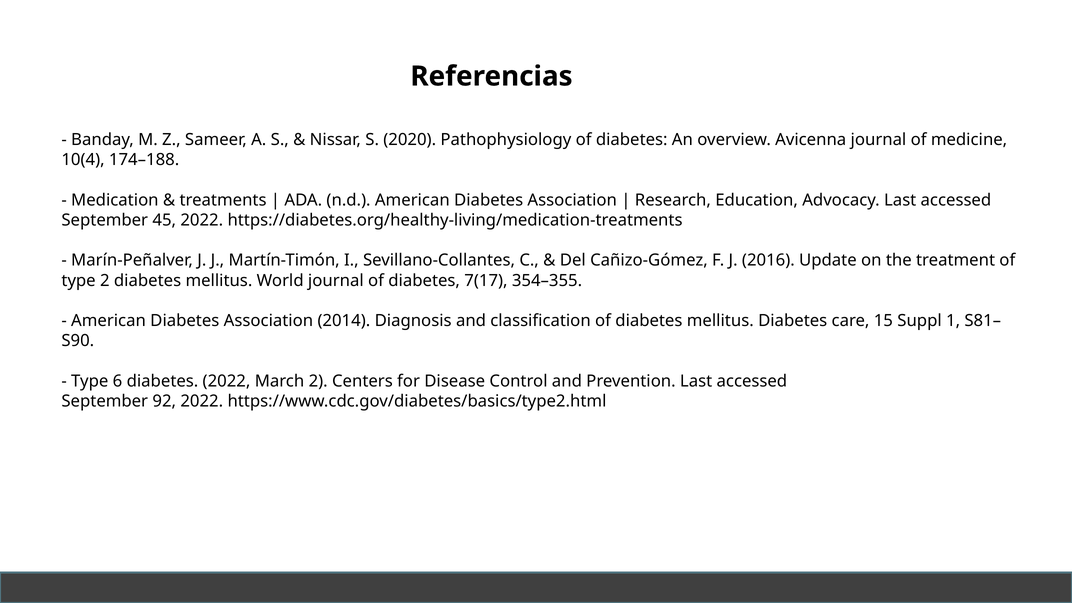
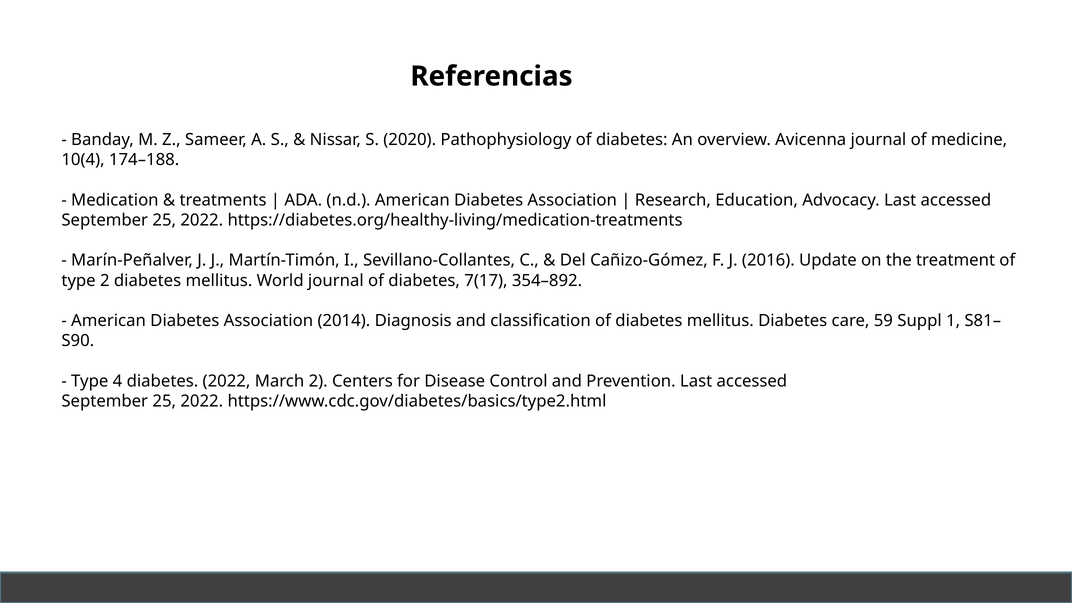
45: 45 -> 25 (164, 220)
354–355: 354–355 -> 354–892 (547, 280)
15: 15 -> 59 (883, 321)
6: 6 -> 4 (117, 381)
92: 92 -> 25 (164, 401)
